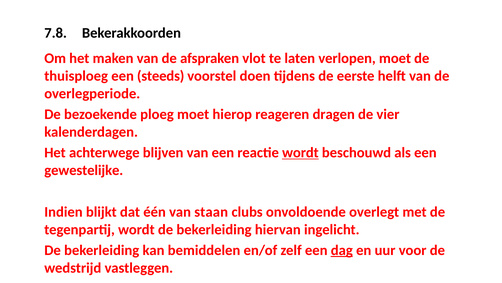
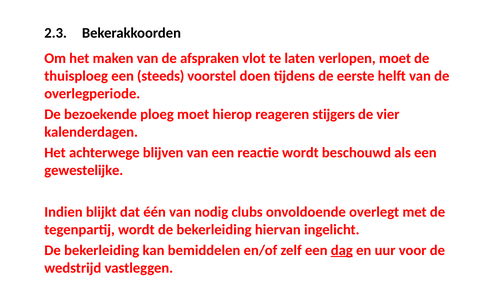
7.8: 7.8 -> 2.3 (56, 33)
dragen: dragen -> stijgers (334, 114)
wordt underline: present -> none (300, 152)
staan: staan -> nodig (211, 211)
